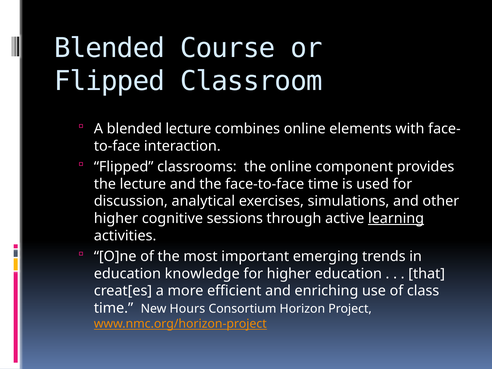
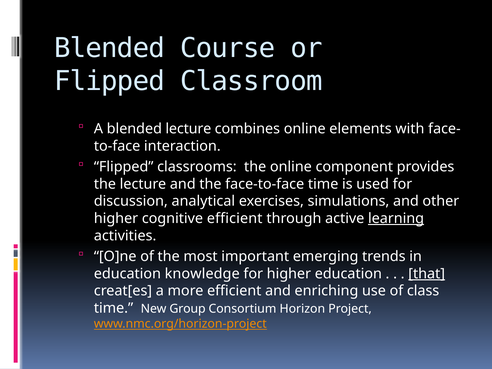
cognitive sessions: sessions -> efficient (235, 218)
that underline: none -> present (427, 274)
Hours: Hours -> Group (187, 309)
